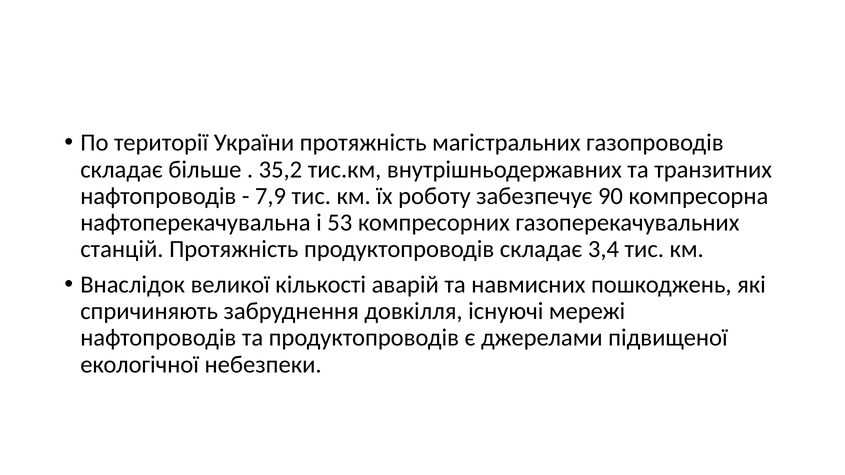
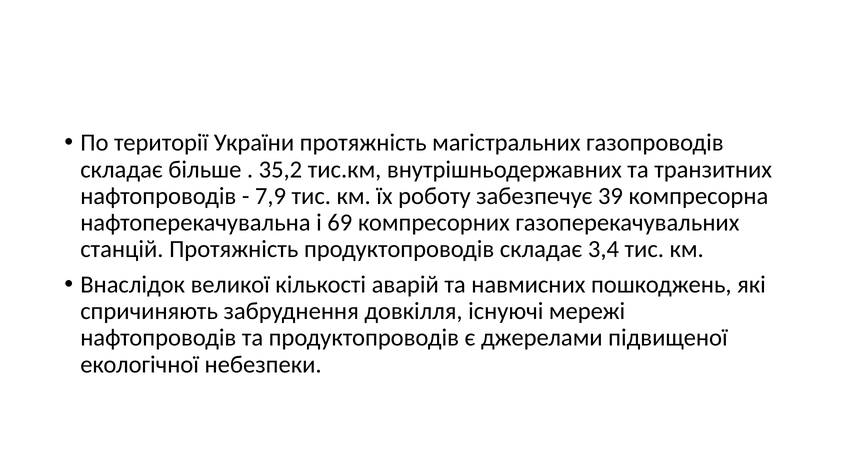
90: 90 -> 39 (611, 196)
53: 53 -> 69 (340, 223)
